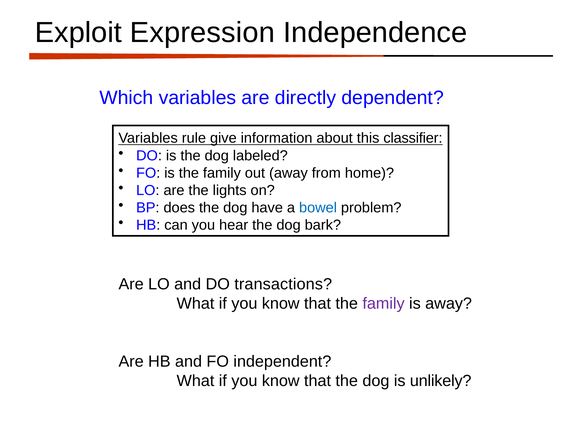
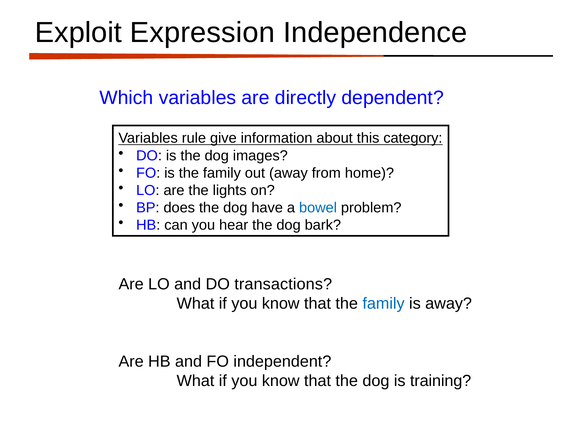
classifier: classifier -> category (413, 138)
labeled: labeled -> images (260, 156)
family colour: purple -> blue (384, 304)
unlikely: unlikely -> training (441, 382)
